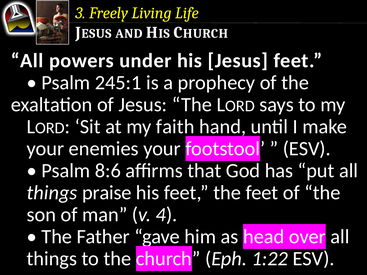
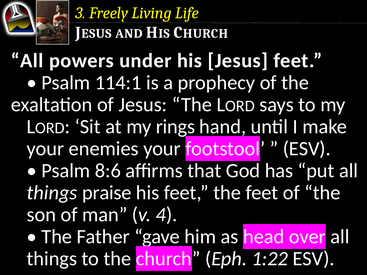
245:1: 245:1 -> 114:1 (118, 83)
faith: faith -> rings (175, 127)
